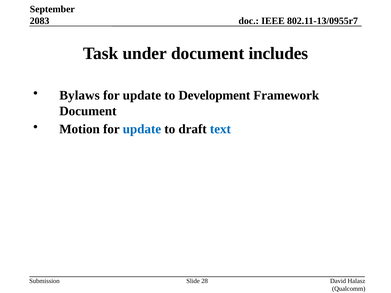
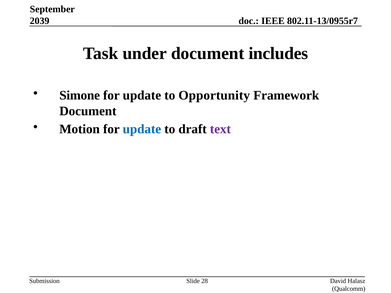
2083: 2083 -> 2039 (40, 21)
Bylaws: Bylaws -> Simone (80, 95)
Development: Development -> Opportunity (214, 95)
text colour: blue -> purple (220, 129)
